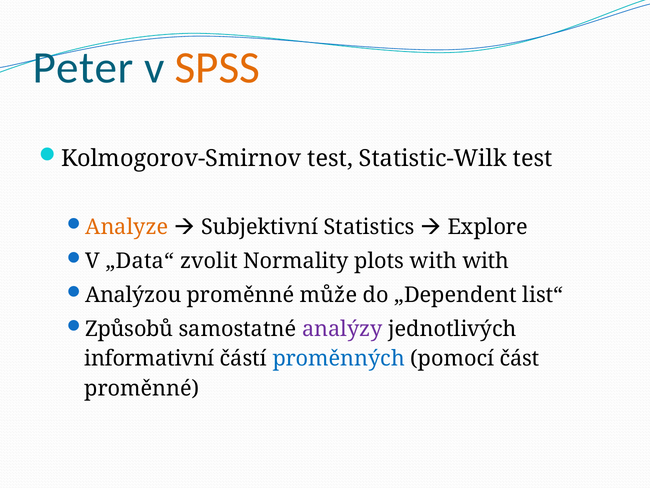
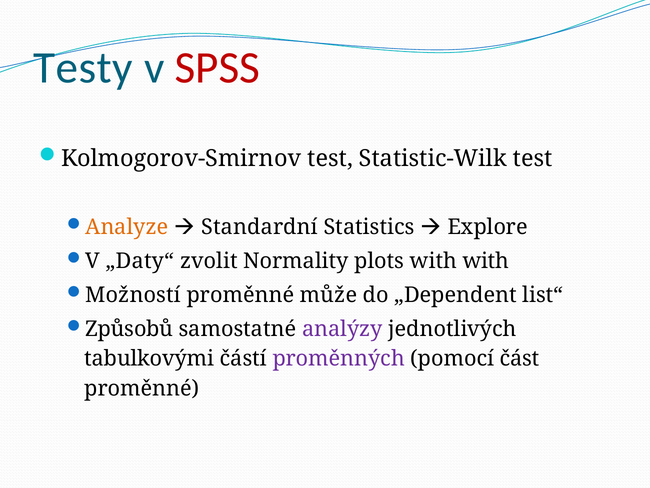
Peter: Peter -> Testy (83, 68)
SPSS colour: orange -> red (217, 68)
Subjektivní: Subjektivní -> Standardní (260, 227)
„Data“: „Data“ -> „Daty“ (140, 261)
Analýzou: Analýzou -> Možností (133, 295)
informativní: informativní -> tabulkovými (149, 358)
proměnných colour: blue -> purple (339, 358)
